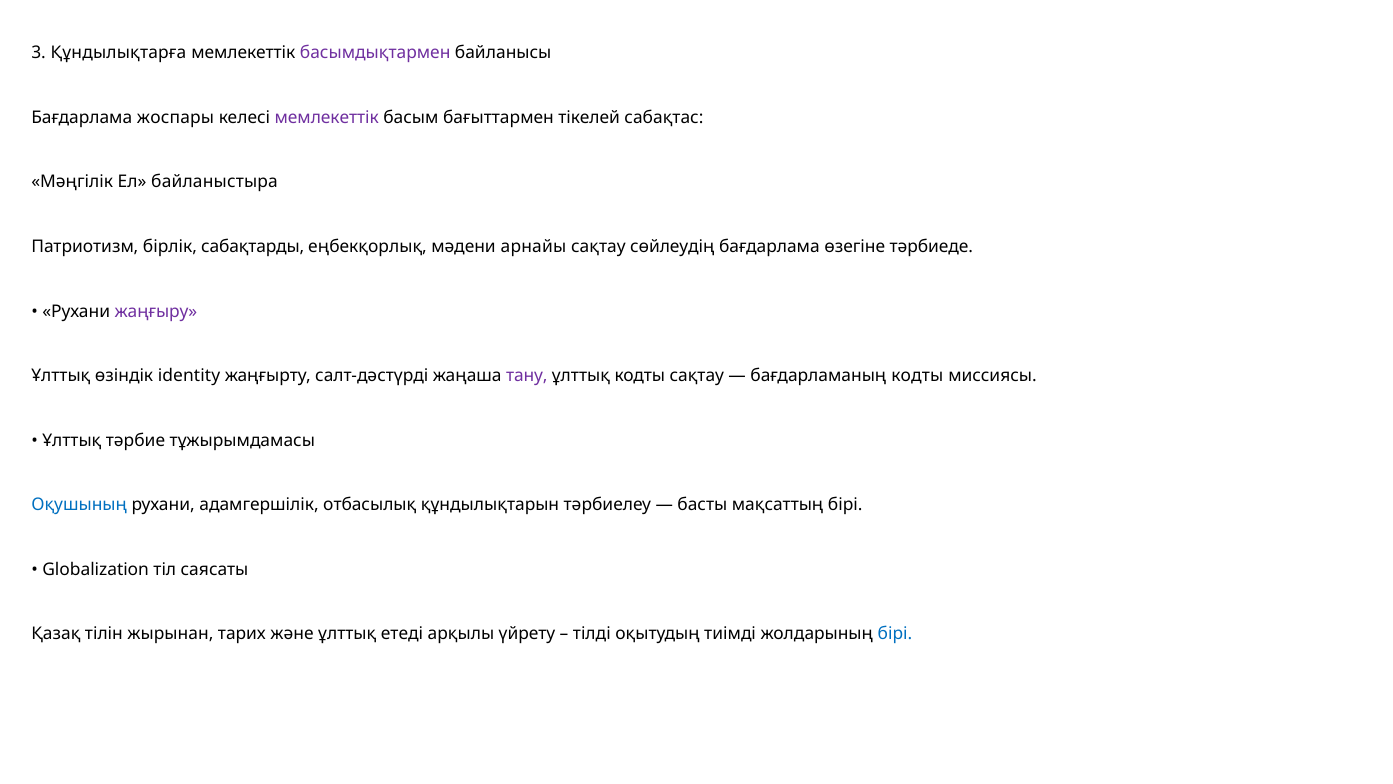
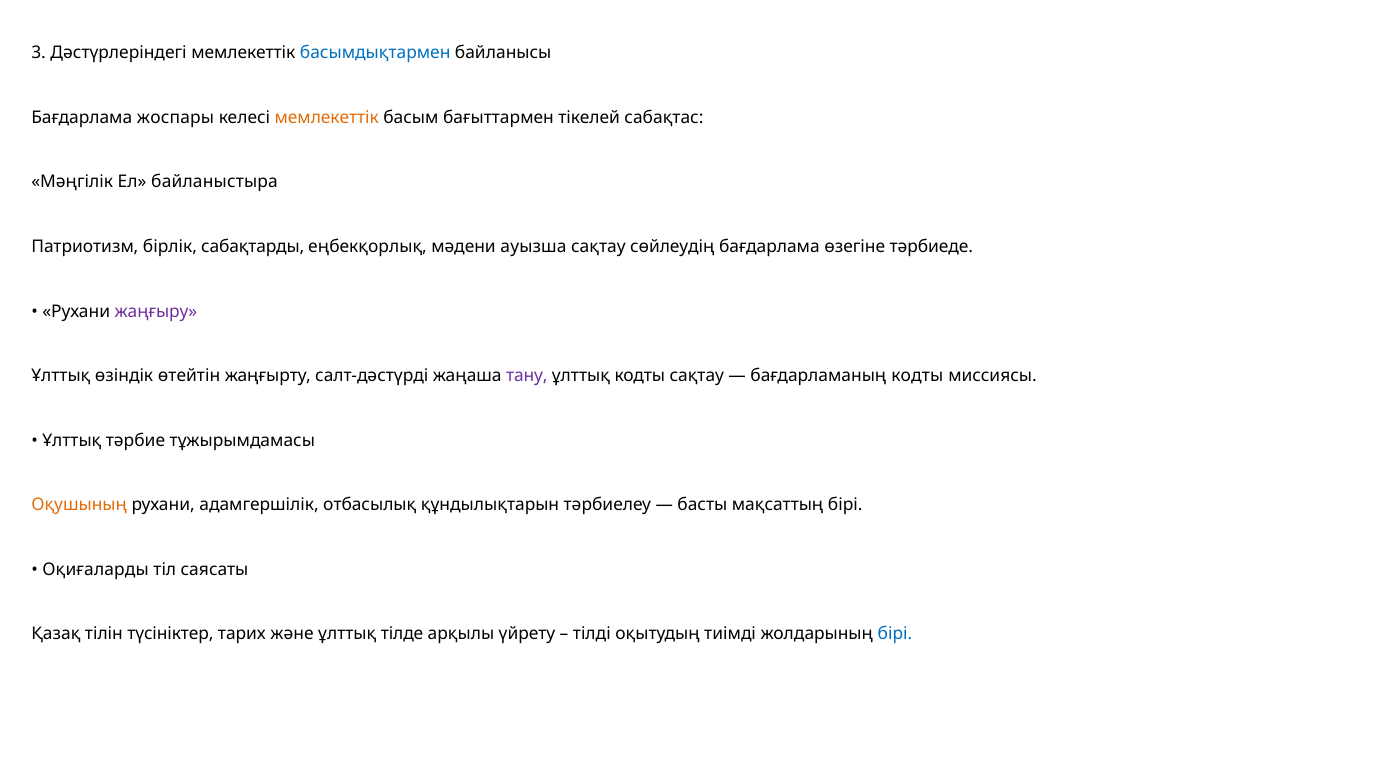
Құндылықтарға: Құндылықтарға -> Дәстүрлеріндегі (119, 53)
басымдықтармен colour: purple -> blue (375, 53)
мемлекеттік colour: purple -> orange (327, 118)
арнайы: арнайы -> ауызша (534, 247)
identity: identity -> өтейтін (189, 376)
Оқушының colour: blue -> orange (79, 505)
Globalization: Globalization -> Оқиғаларды (96, 569)
жырынан: жырынан -> түсініктер (170, 634)
етеді: етеді -> тілде (402, 634)
